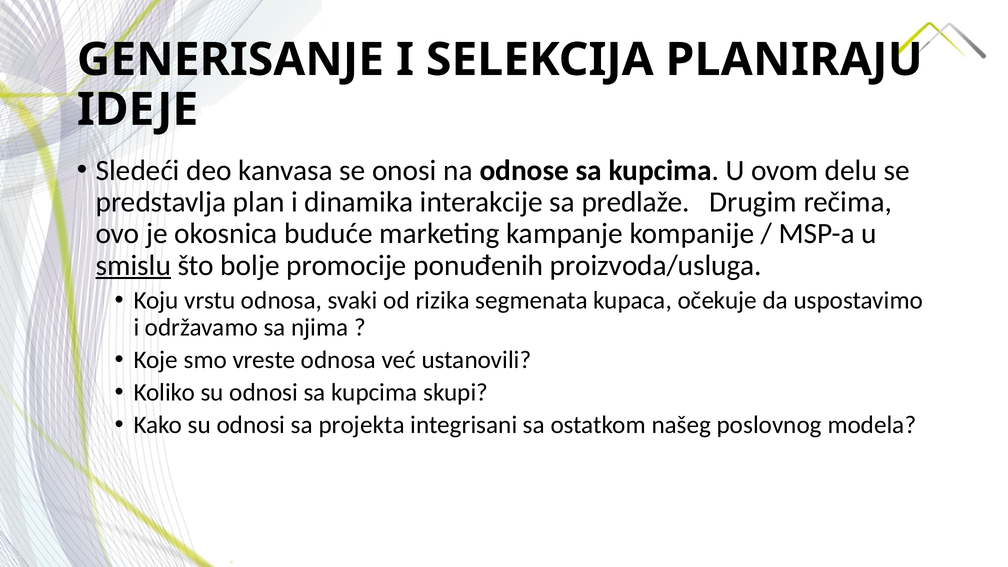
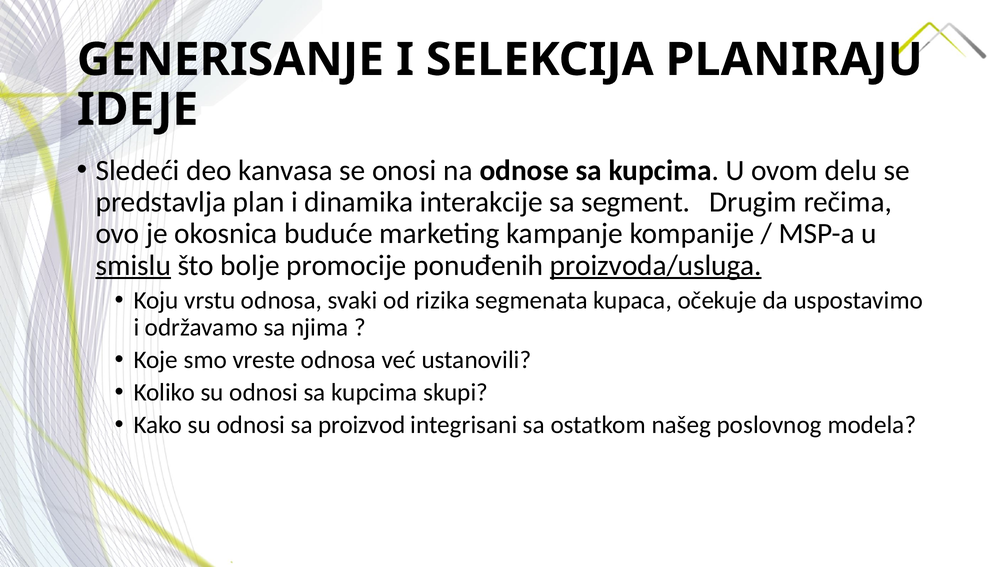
predlaže: predlaže -> segment (636, 202)
proizvoda/usluga underline: none -> present (656, 265)
projekta: projekta -> proizvod (362, 425)
